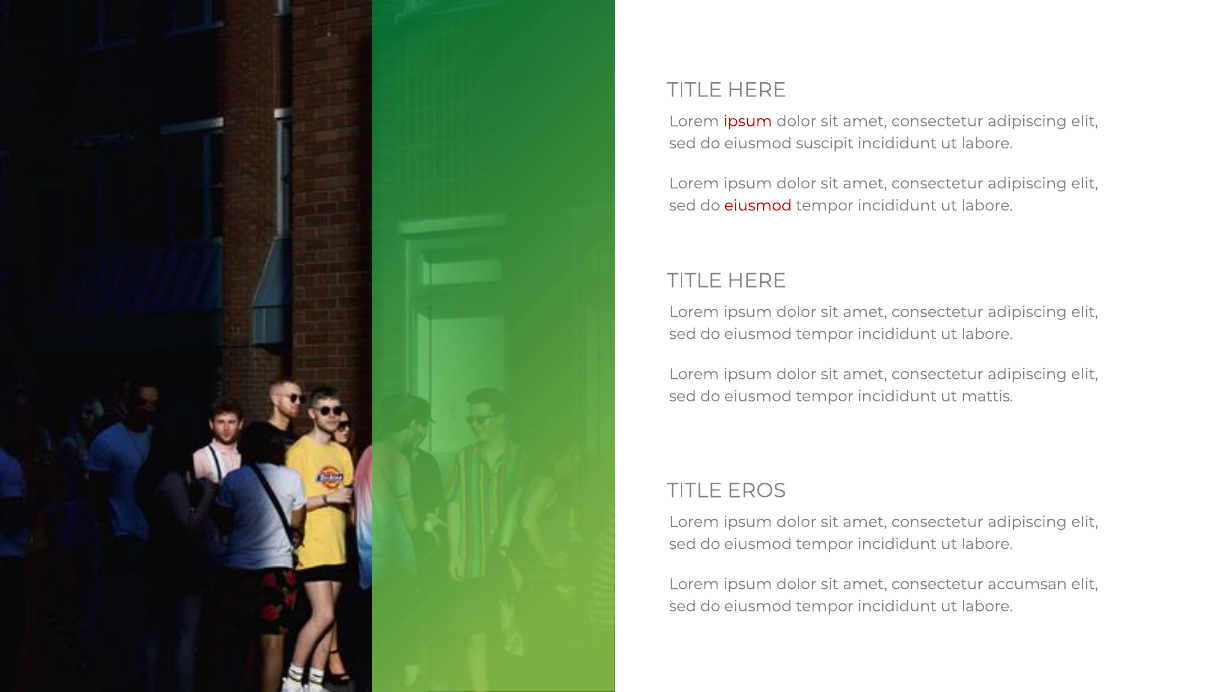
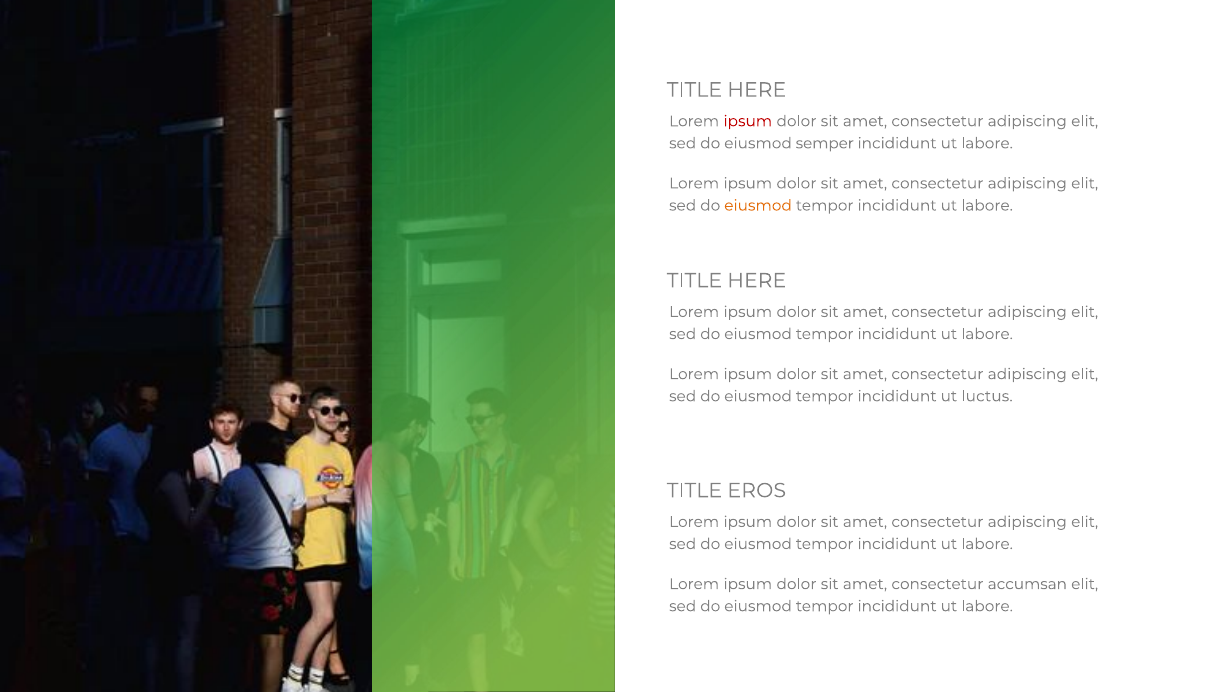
suscipit: suscipit -> semper (825, 143)
eiusmod colour: red -> orange (758, 205)
mattis: mattis -> luctus (987, 396)
